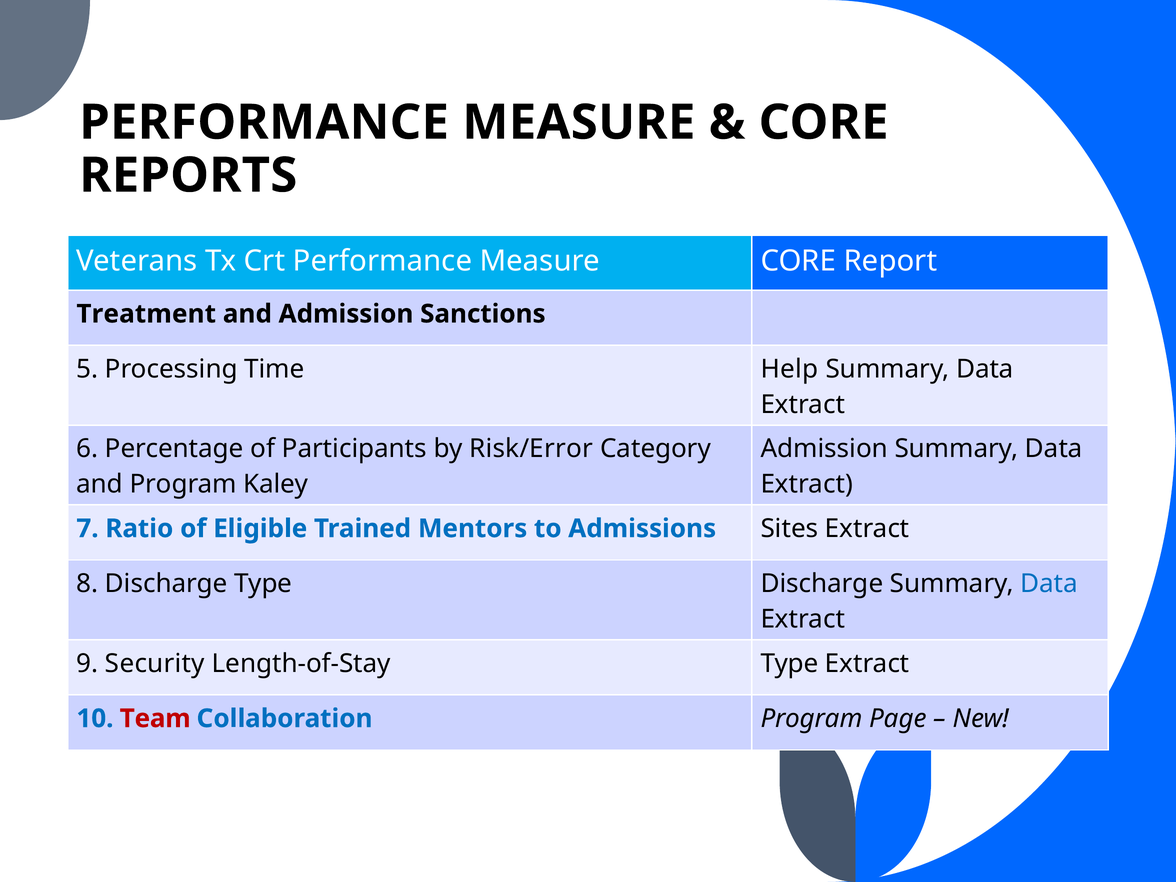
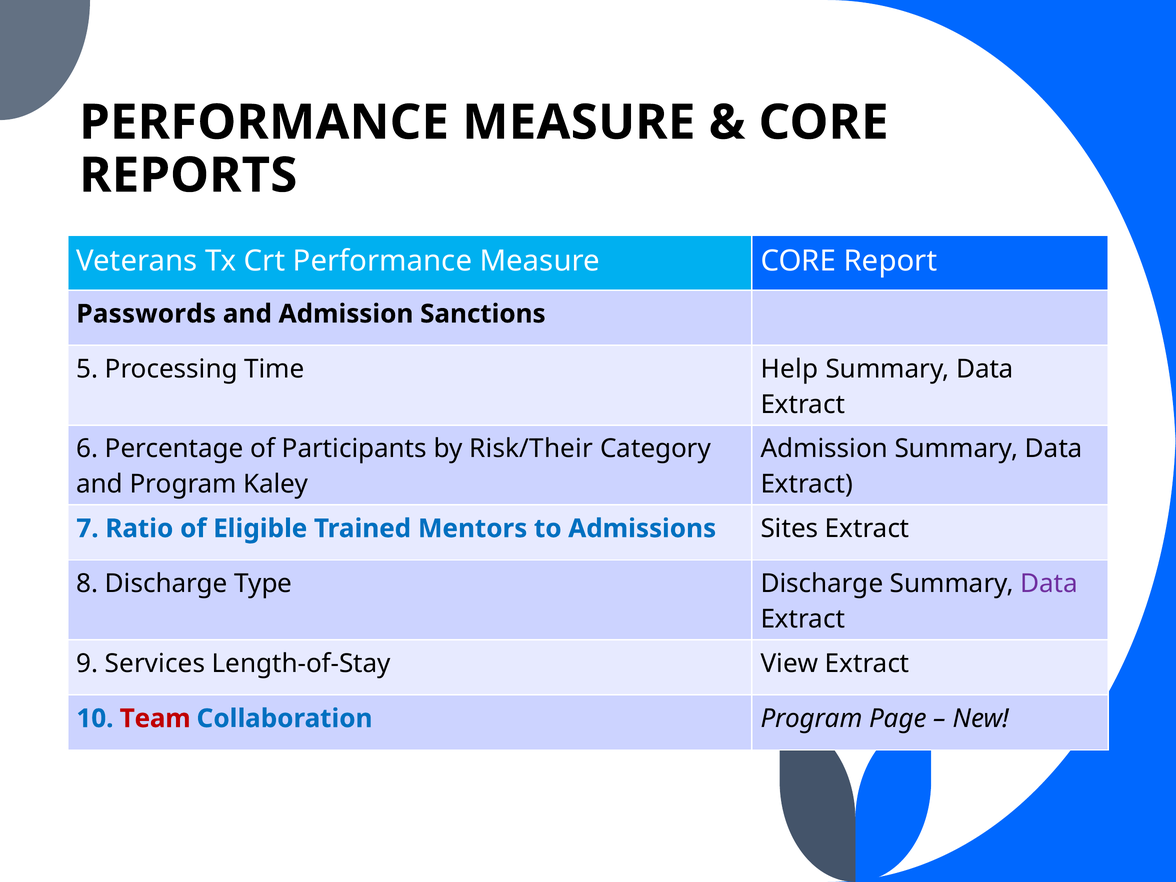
Treatment: Treatment -> Passwords (146, 314)
Risk/Error: Risk/Error -> Risk/Their (531, 449)
Data colour: blue -> purple (1049, 584)
Security: Security -> Services (155, 663)
Length-of-Stay Type: Type -> View (789, 663)
